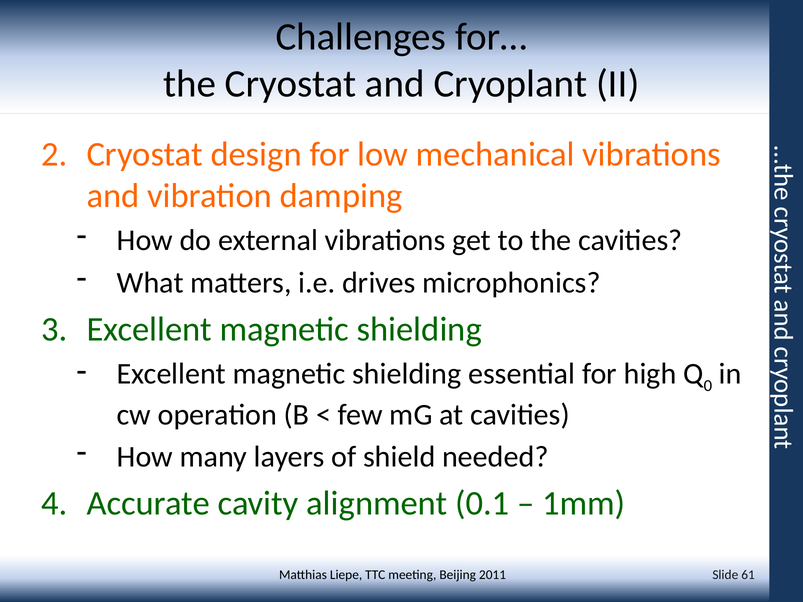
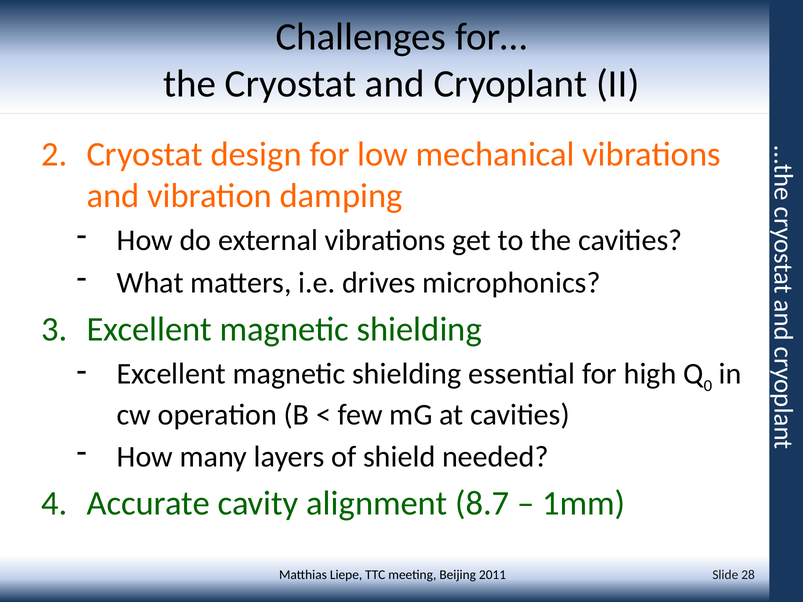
0.1: 0.1 -> 8.7 (482, 504)
61: 61 -> 28 (748, 575)
